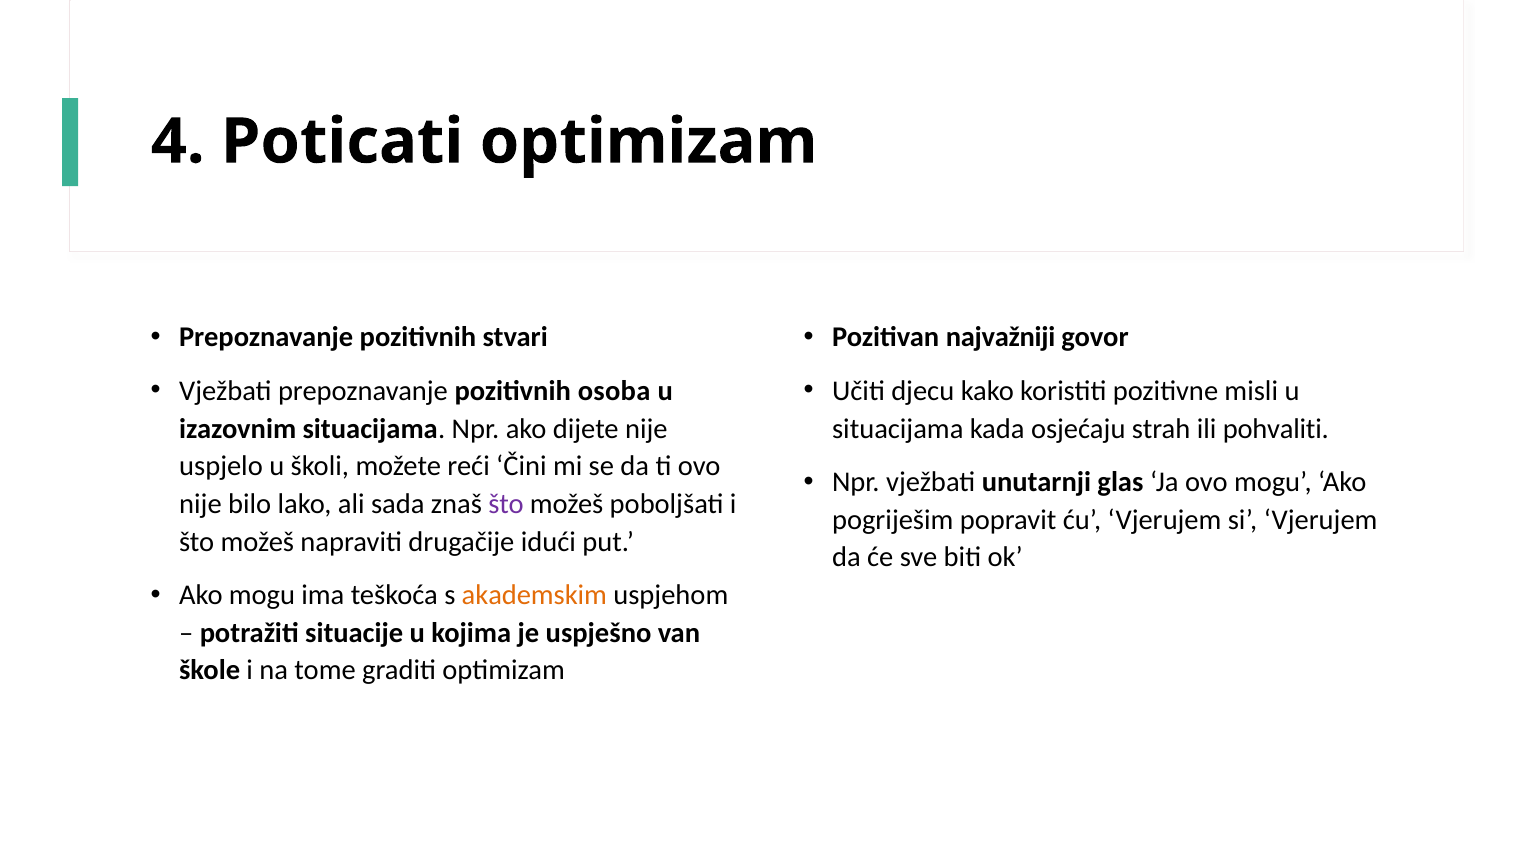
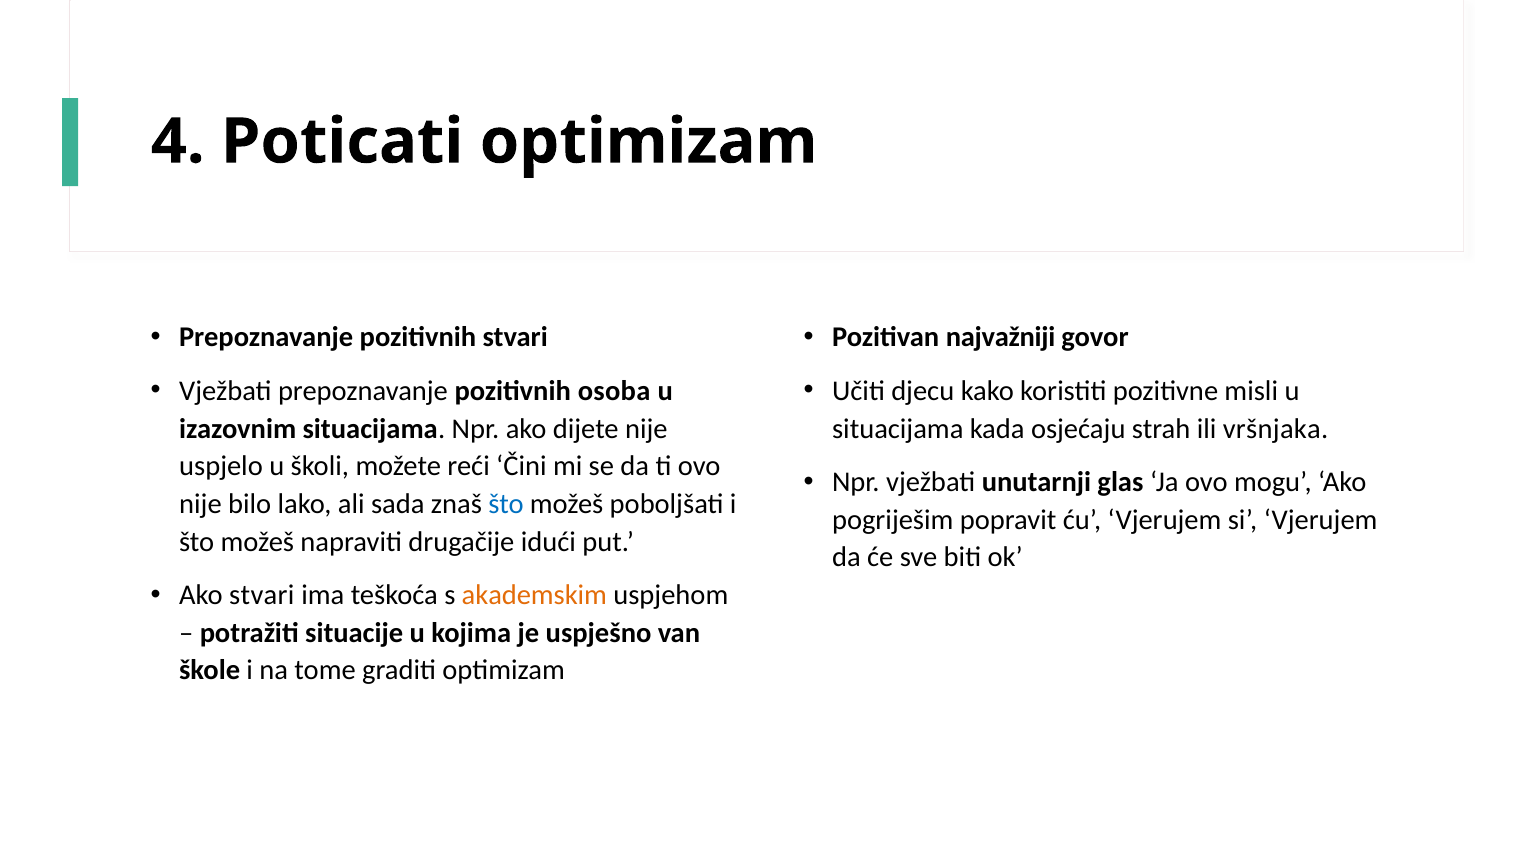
pohvaliti: pohvaliti -> vršnjaka (1276, 429)
što colour: purple -> blue (506, 504)
Ako mogu: mogu -> stvari (262, 595)
